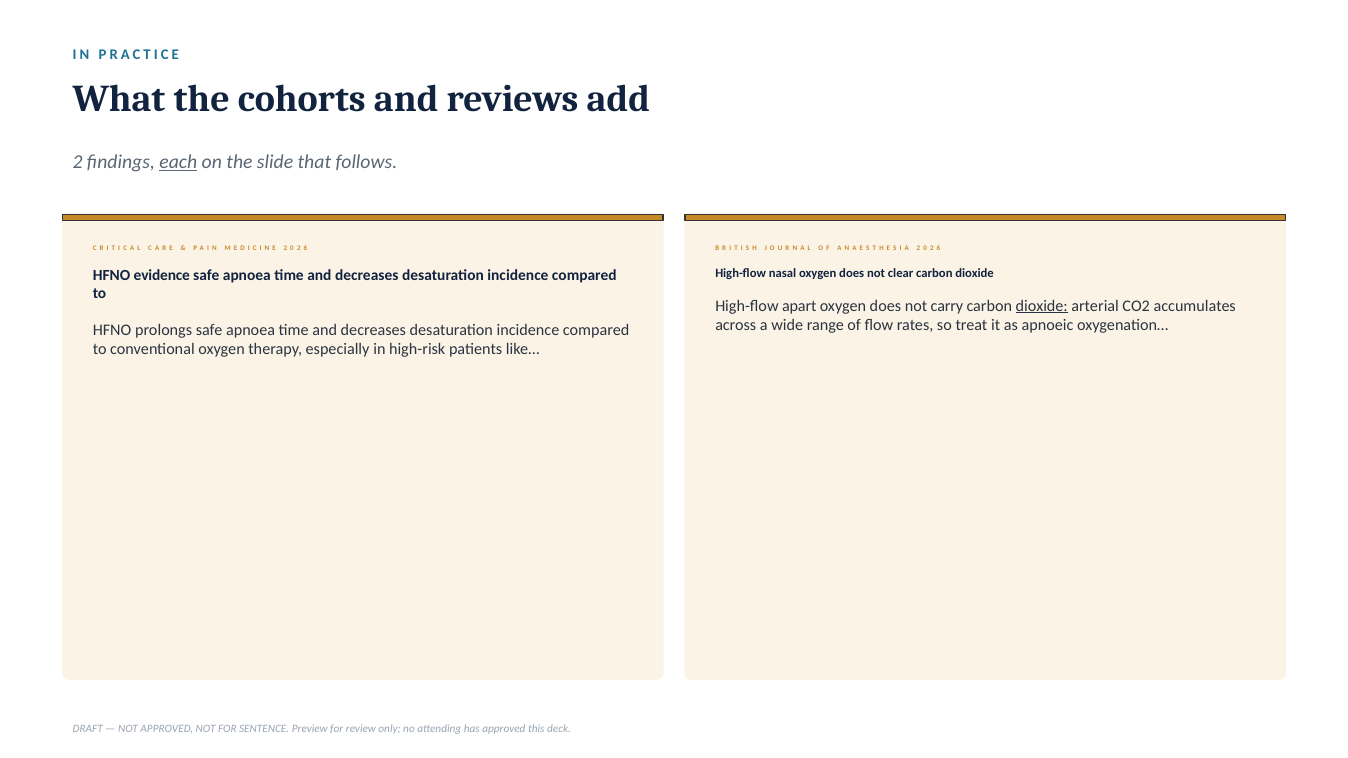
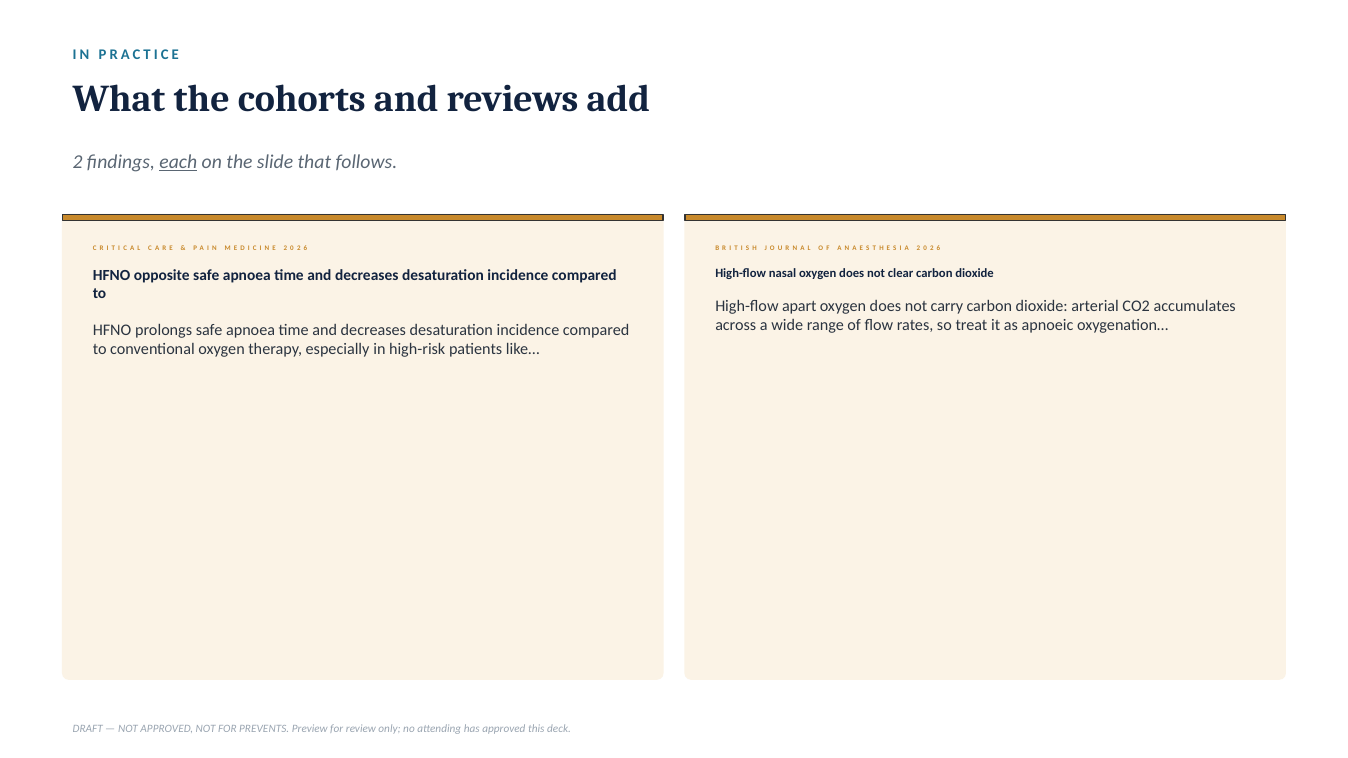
evidence: evidence -> opposite (162, 275)
dioxide underline: present -> none (1042, 306)
SENTENCE: SENTENCE -> PREVENTS (264, 729)
